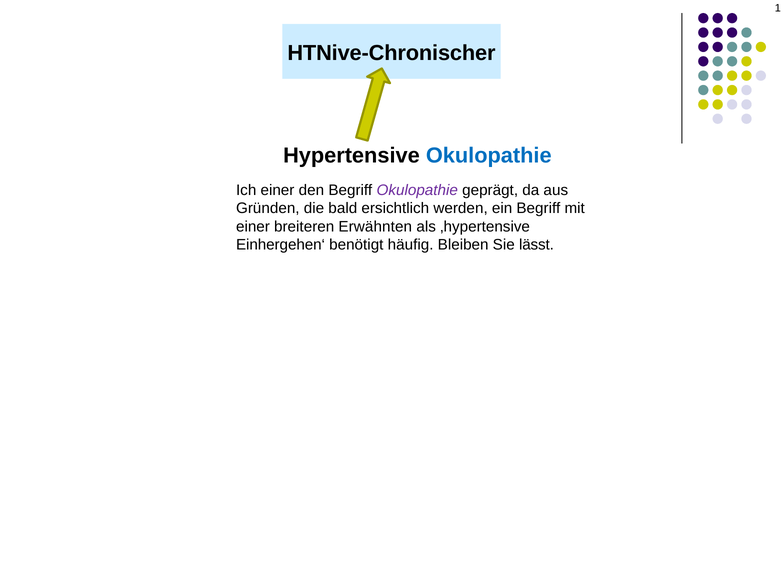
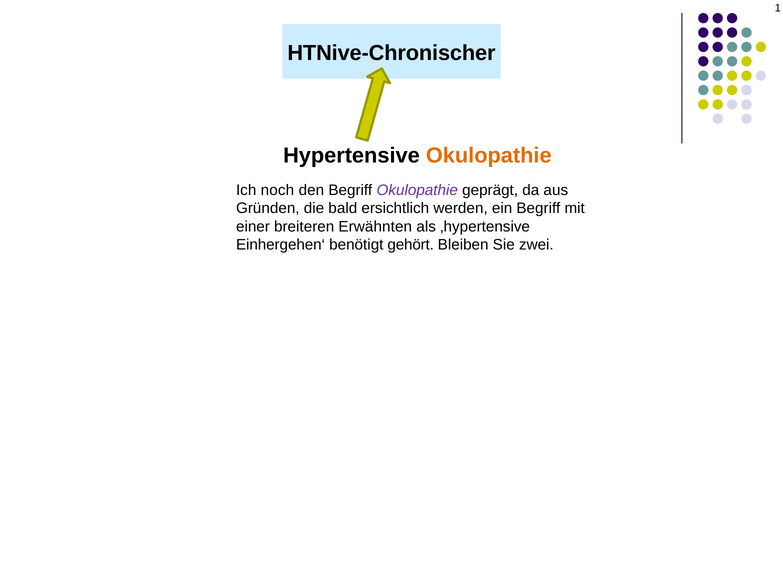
Okulopathie colour: blue -> orange (489, 155)
Ich einer: einer -> noch (277, 190)
häufig: häufig -> gehört (411, 245)
lässt: lässt -> zwei (536, 245)
